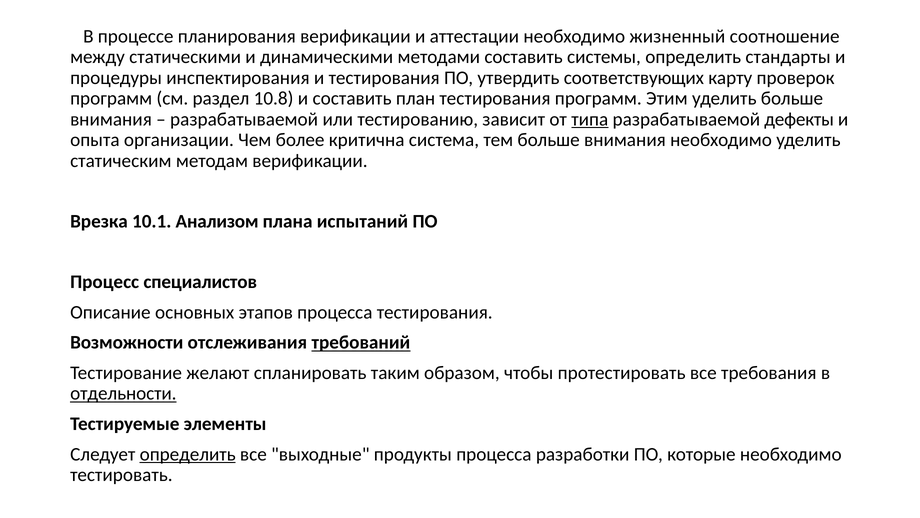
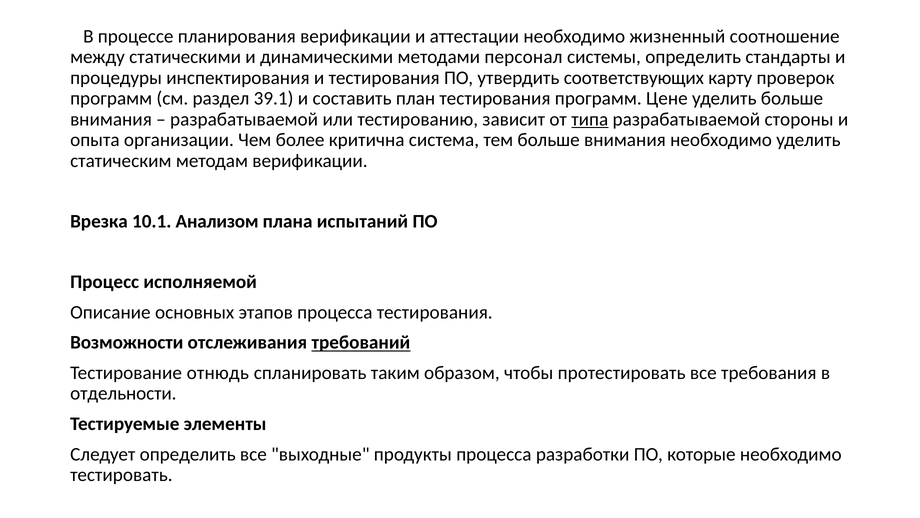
методами составить: составить -> персонал (523, 57)
10.8: 10.8 -> 39.1 (274, 98)
Этим: Этим -> Цене (667, 98)
дефекты: дефекты -> стороны (799, 119)
специалистов: специалистов -> исполняемой (200, 282)
желают: желают -> отнюдь (218, 373)
отдельности underline: present -> none (123, 393)
определить underline: present -> none (188, 454)
